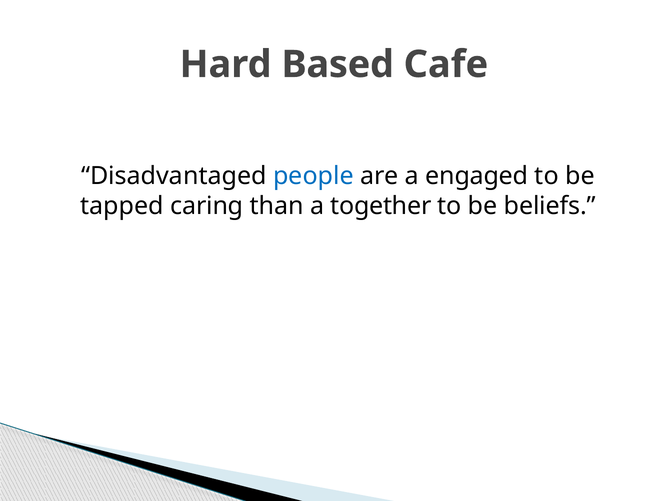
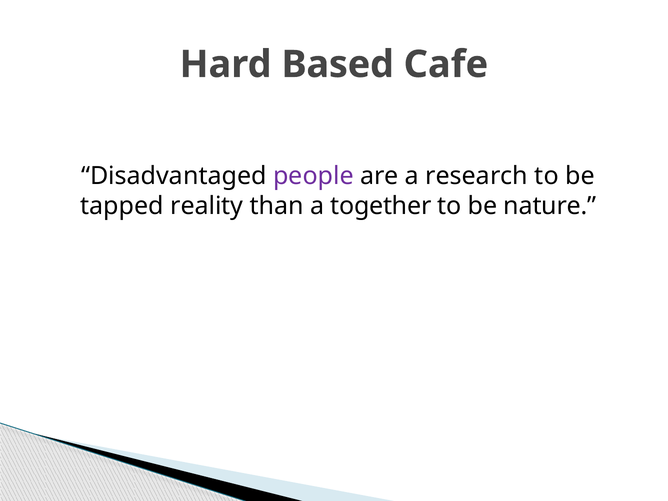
people colour: blue -> purple (313, 176)
engaged: engaged -> research (477, 176)
caring: caring -> reality (207, 206)
beliefs: beliefs -> nature (550, 206)
